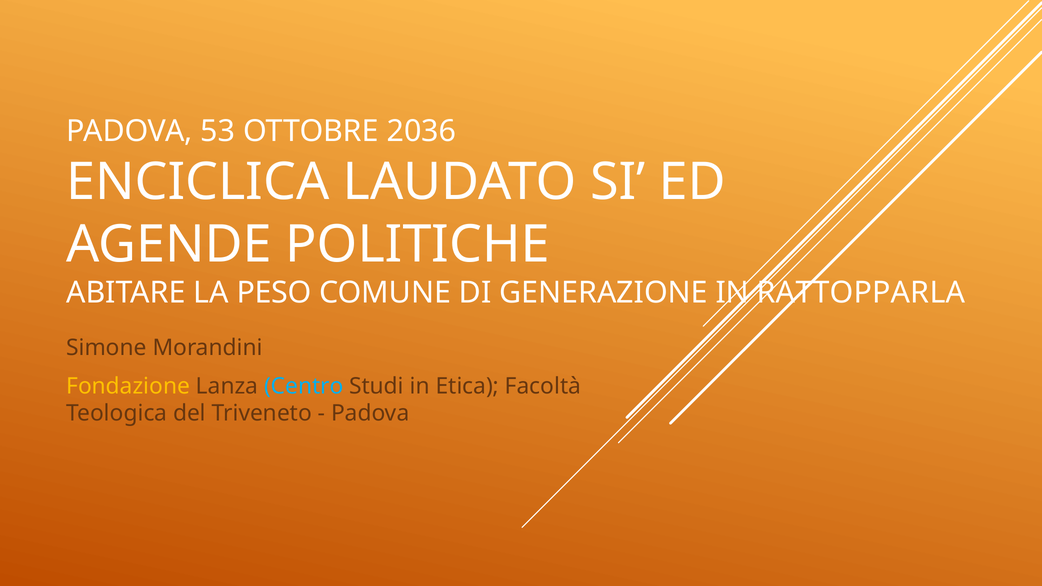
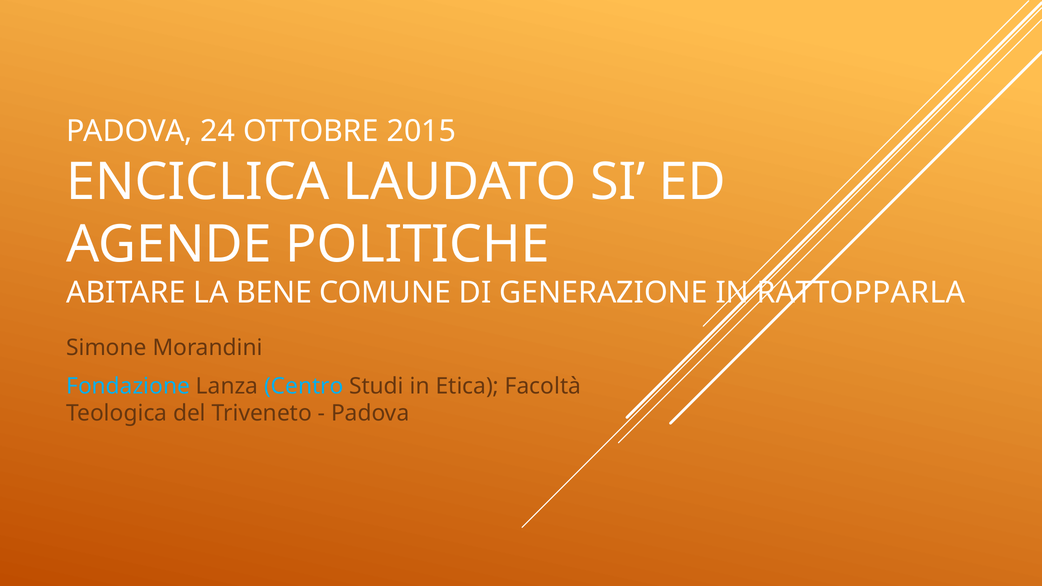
53: 53 -> 24 (218, 131)
2036: 2036 -> 2015 (421, 131)
PESO: PESO -> BENE (274, 293)
Fondazione colour: yellow -> light blue (128, 386)
